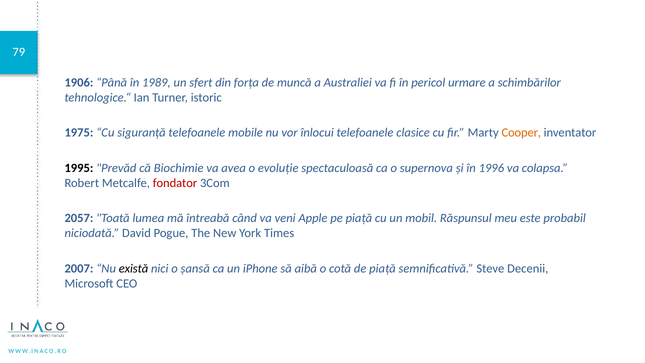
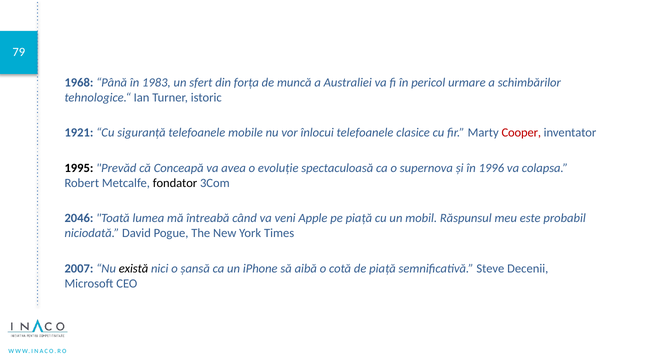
1906: 1906 -> 1968 (79, 82)
1989: 1989 -> 1983 (156, 82)
1975: 1975 -> 1921 (79, 133)
Cooper colour: orange -> red (521, 133)
Biochimie: Biochimie -> Conceapă (179, 168)
fondator colour: red -> black (175, 183)
2057: 2057 -> 2046 (79, 218)
